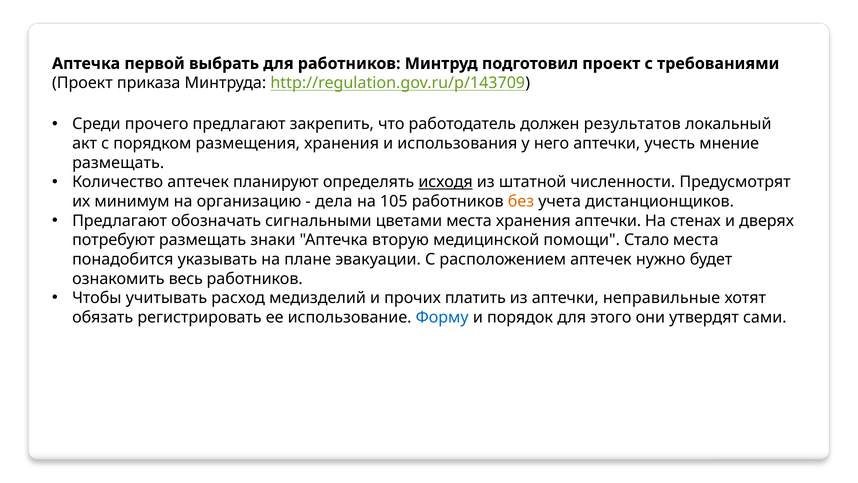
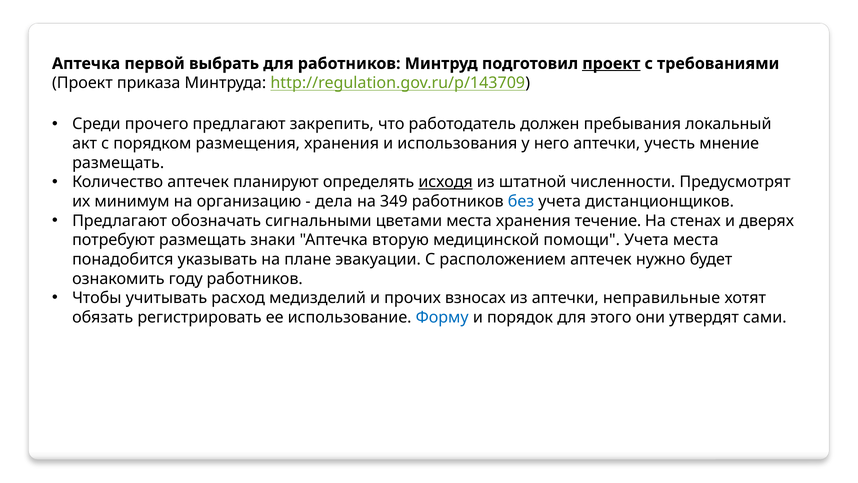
проект underline: none -> present (611, 64)
результатов: результатов -> пребывания (632, 124)
105: 105 -> 349 (394, 201)
без colour: orange -> blue (521, 201)
хранения аптечки: аптечки -> течение (608, 221)
помощи Стало: Стало -> Учета (646, 240)
весь: весь -> году (186, 278)
платить: платить -> взносах (475, 298)
